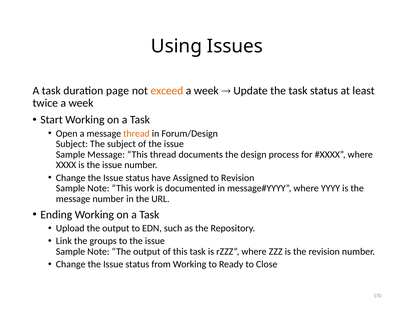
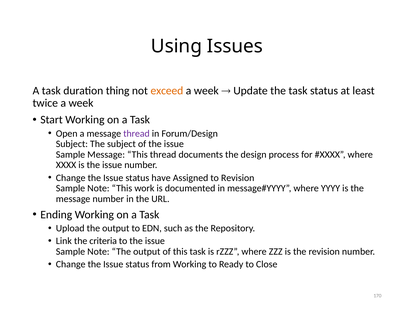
page: page -> thing (118, 91)
thread colour: orange -> purple (136, 134)
groups: groups -> criteria (103, 241)
